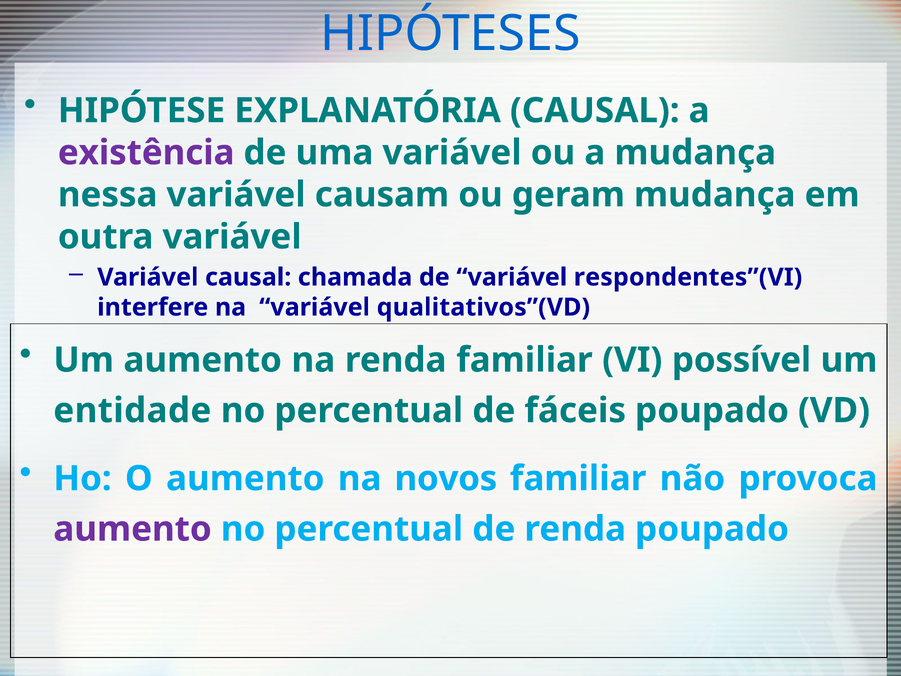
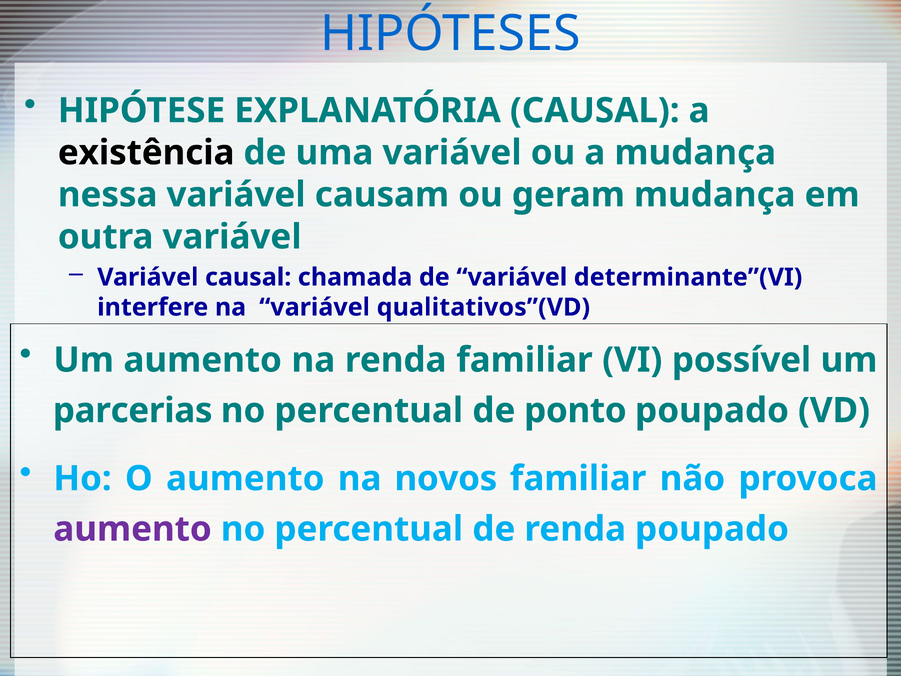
existência colour: purple -> black (146, 153)
respondentes”(VI: respondentes”(VI -> determinante”(VI (688, 277)
entidade: entidade -> parcerias (133, 410)
fáceis: fáceis -> ponto (575, 410)
